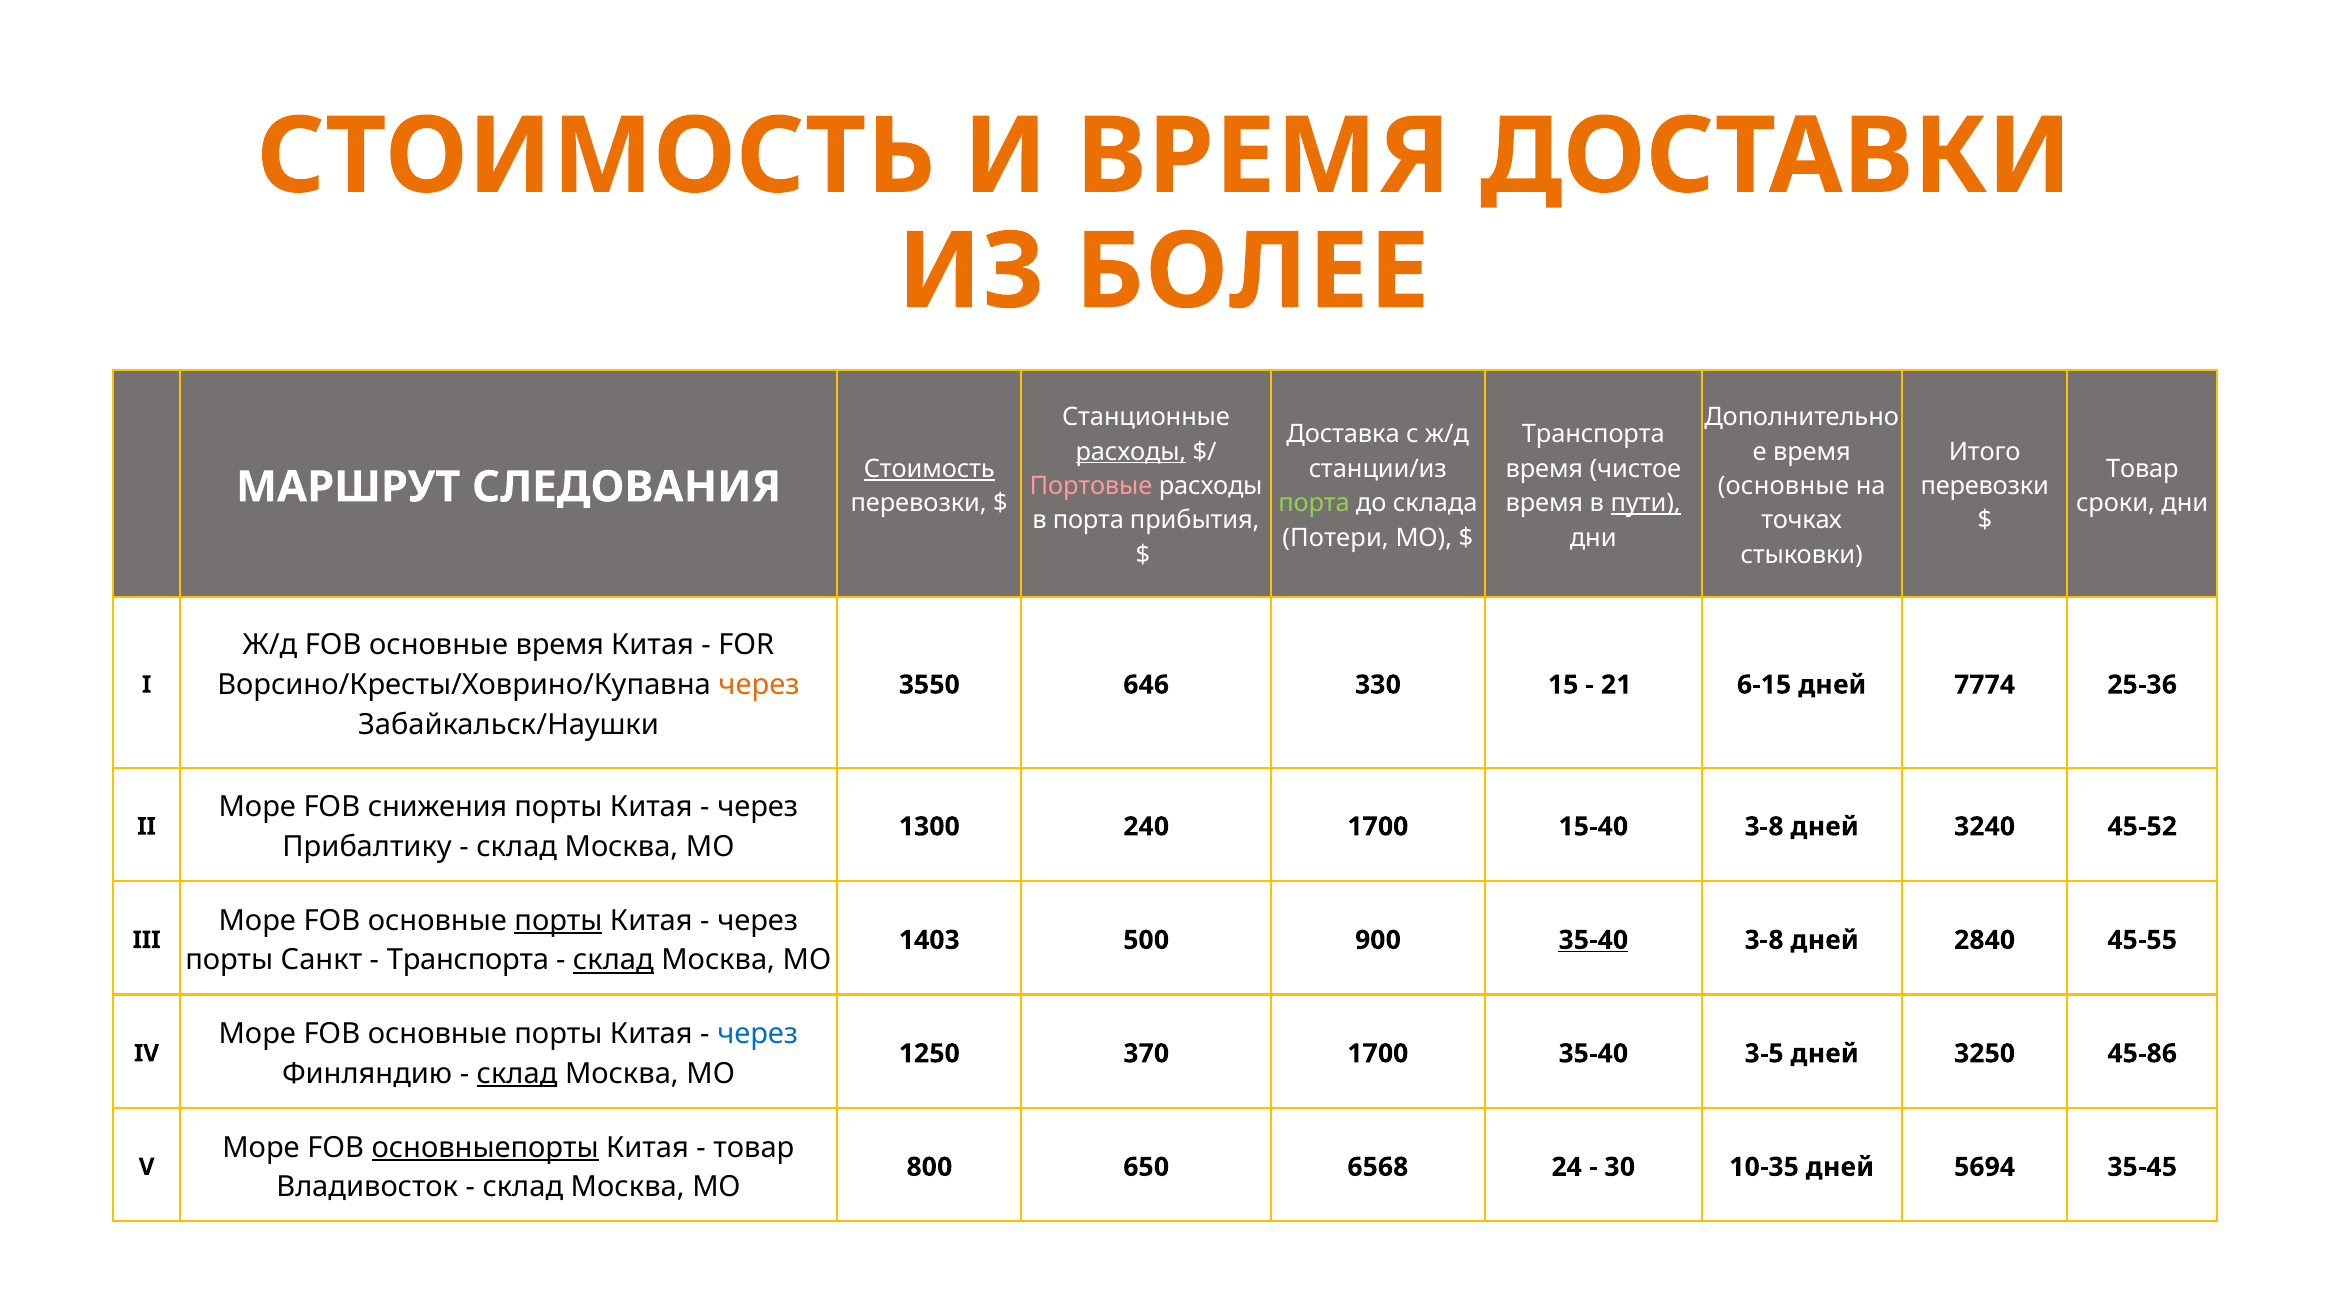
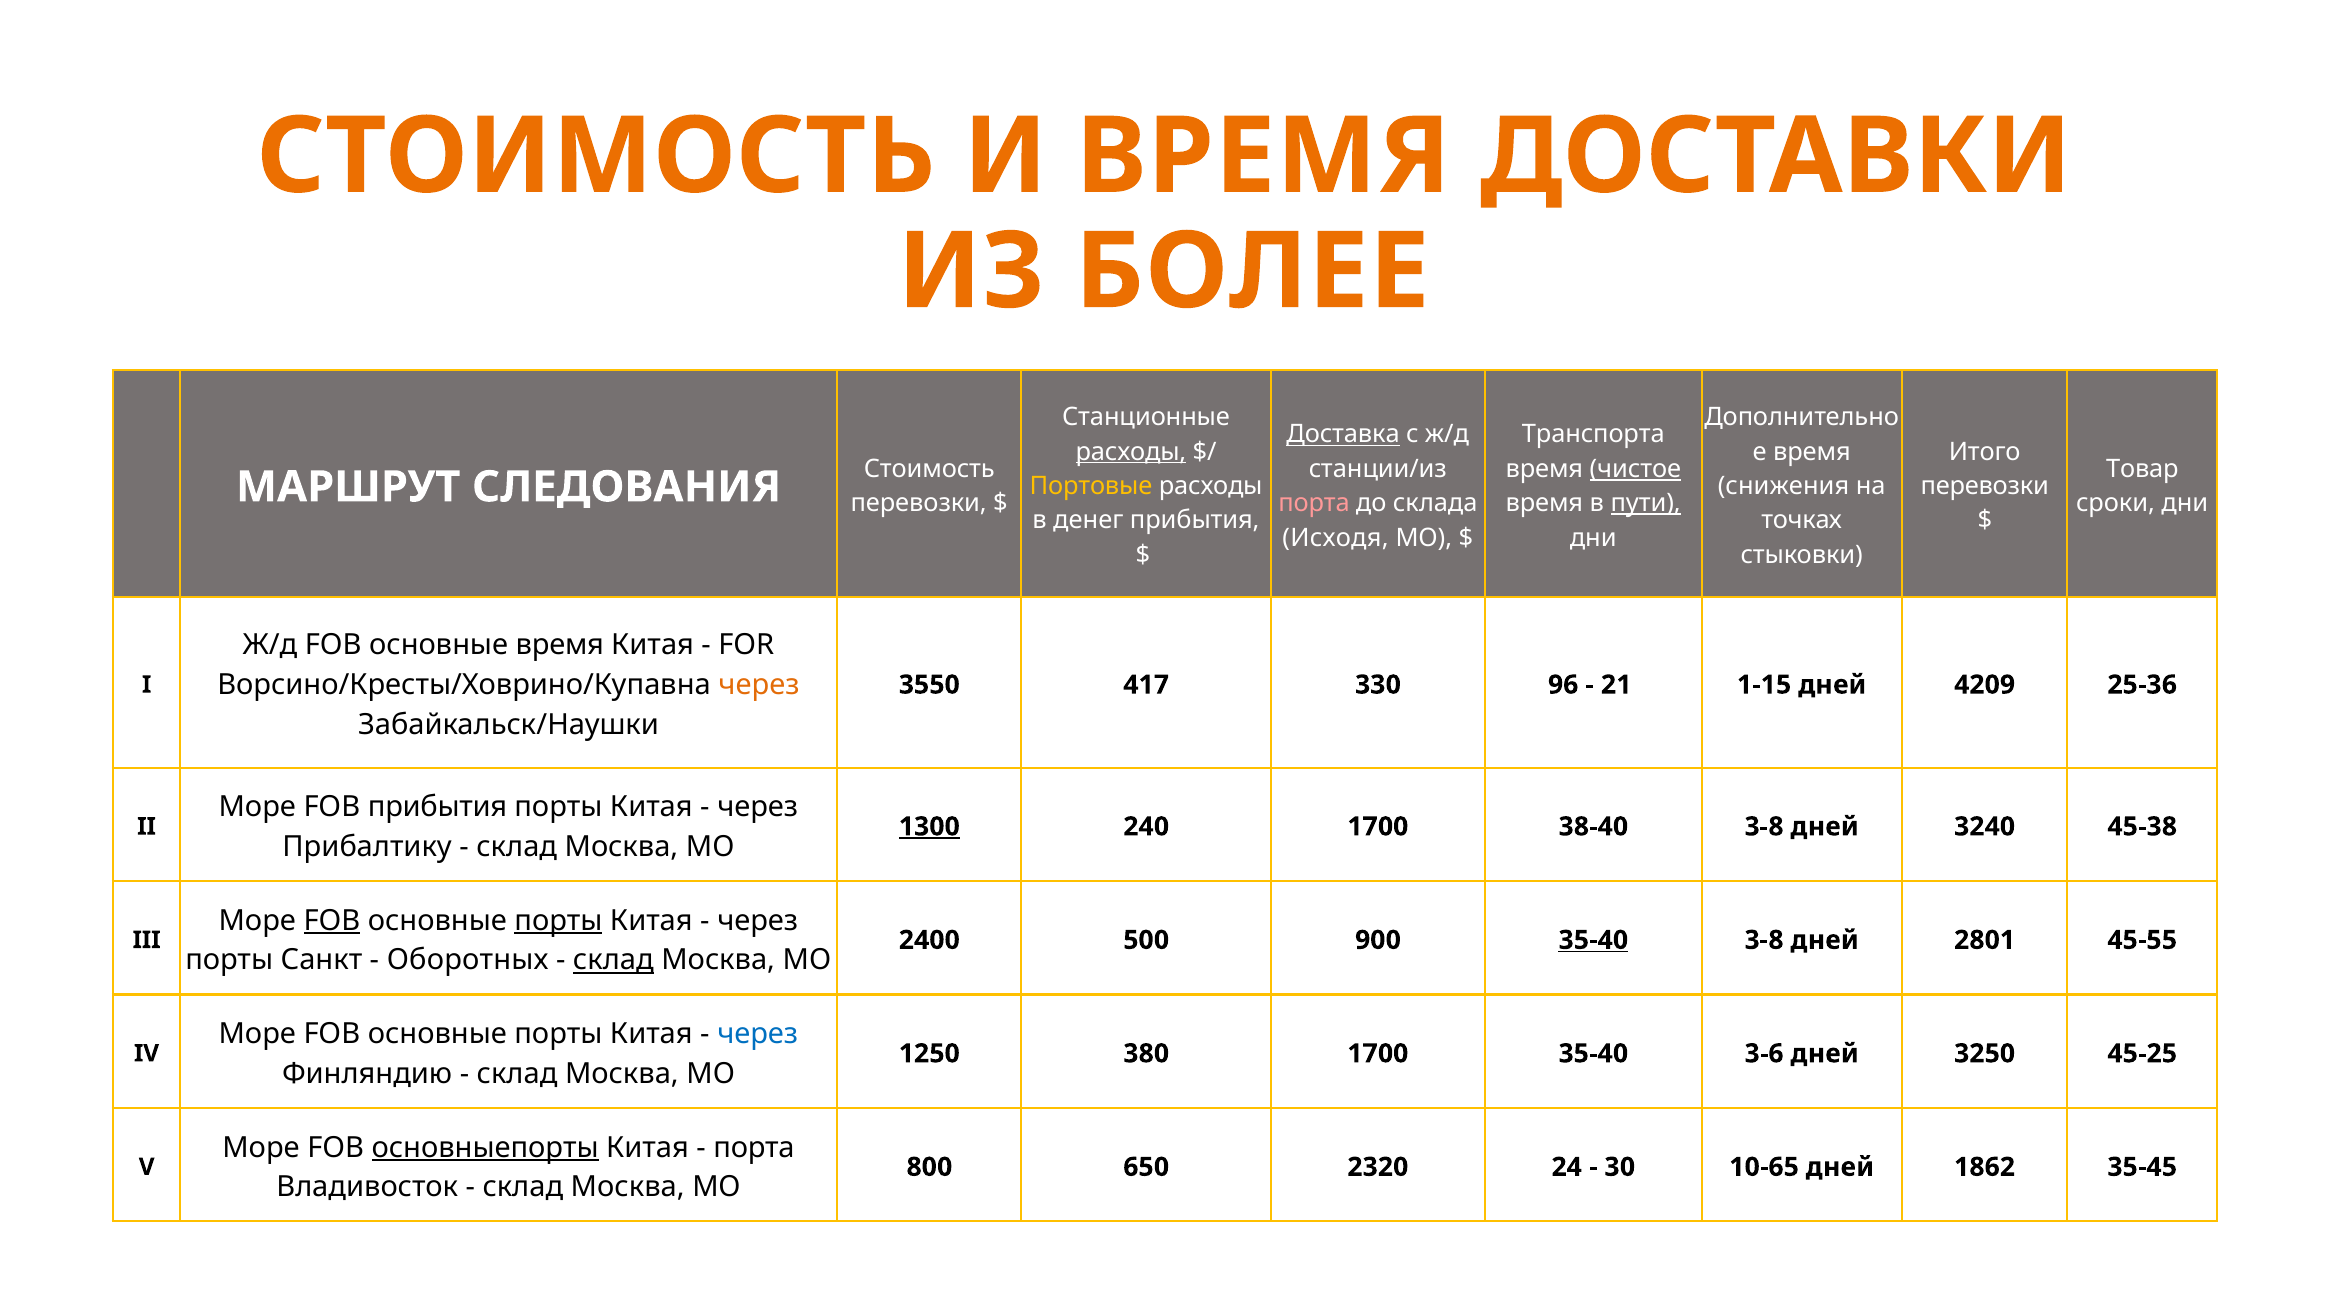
Доставка underline: none -> present (1343, 435)
Стоимость underline: present -> none (929, 469)
чистое underline: none -> present (1635, 469)
Портовые colour: pink -> yellow (1091, 486)
основные: основные -> снижения (1783, 486)
порта colour: light green -> pink (1314, 504)
в порта: порта -> денег (1088, 521)
Потери: Потери -> Исходя (1336, 538)
646: 646 -> 417 (1146, 685)
15: 15 -> 96 (1563, 685)
6-15: 6-15 -> 1-15 (1764, 685)
7774: 7774 -> 4209 (1985, 685)
FOB снижения: снижения -> прибытия (438, 807)
1300 underline: none -> present (929, 827)
15-40: 15-40 -> 38-40 (1593, 827)
45-52: 45-52 -> 45-38 (2142, 827)
FOB underline: none -> present (332, 921)
1403: 1403 -> 2400 (929, 941)
2840: 2840 -> 2801 (1985, 941)
Транспорта: Транспорта -> Оборотных (468, 961)
370: 370 -> 380 (1146, 1054)
3-5: 3-5 -> 3-6 (1764, 1054)
45-86: 45-86 -> 45-25 (2142, 1054)
склад underline: present -> none (517, 1074)
товар: товар -> порта (754, 1148)
6568: 6568 -> 2320 (1378, 1168)
10-35: 10-35 -> 10-65 (1764, 1168)
5694: 5694 -> 1862 (1985, 1168)
